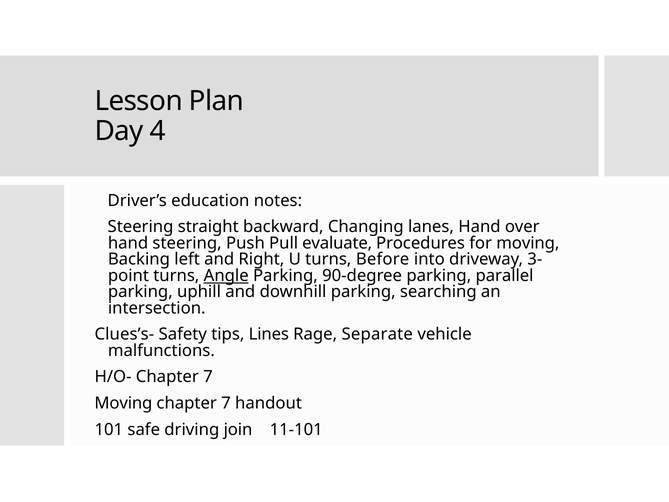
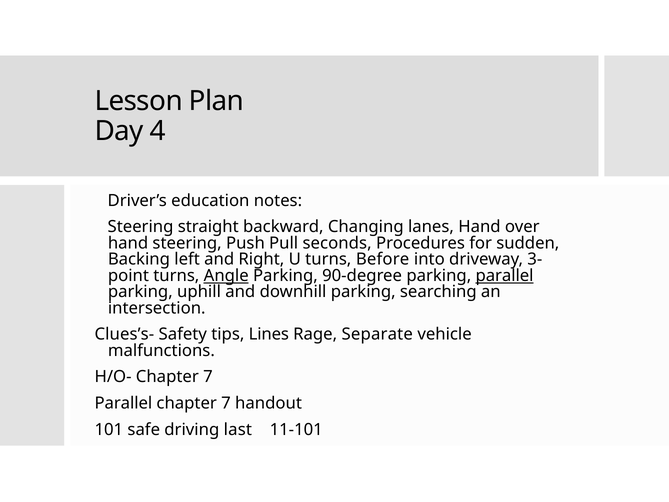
evaluate: evaluate -> seconds (337, 243)
for moving: moving -> sudden (528, 243)
parallel underline: none -> present (505, 275)
Moving: Moving -> Parallel (123, 403)
join: join -> last (238, 429)
